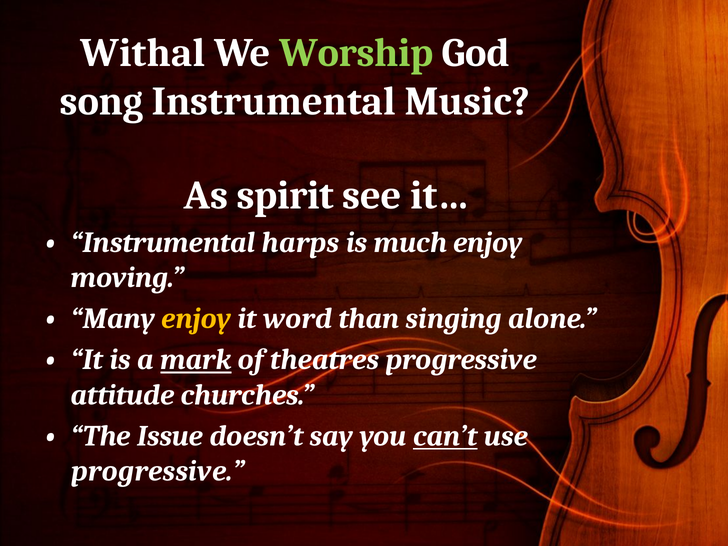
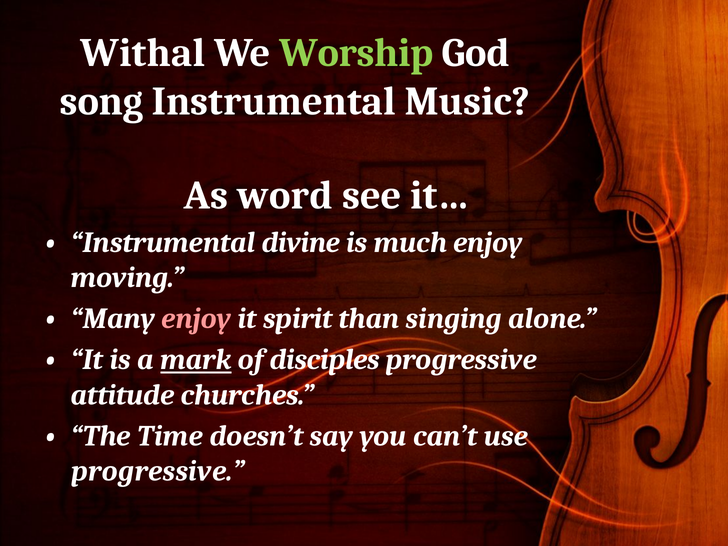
spirit: spirit -> word (285, 195)
harps: harps -> divine (301, 242)
enjoy colour: yellow -> pink (196, 319)
word: word -> spirit (298, 319)
theatres: theatres -> disciples (325, 360)
Issue: Issue -> Time (170, 436)
can’t underline: present -> none (445, 436)
